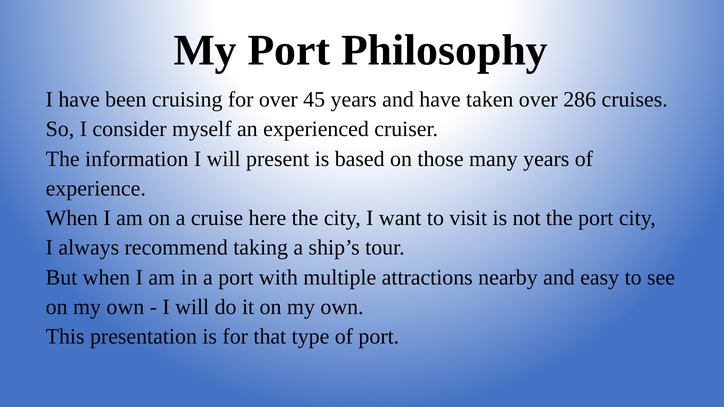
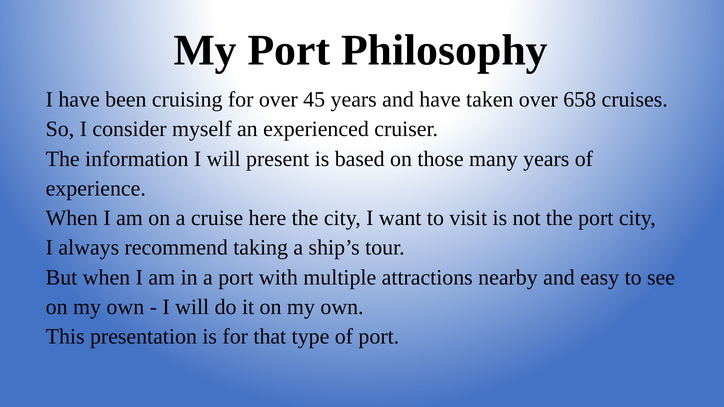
286: 286 -> 658 (580, 100)
